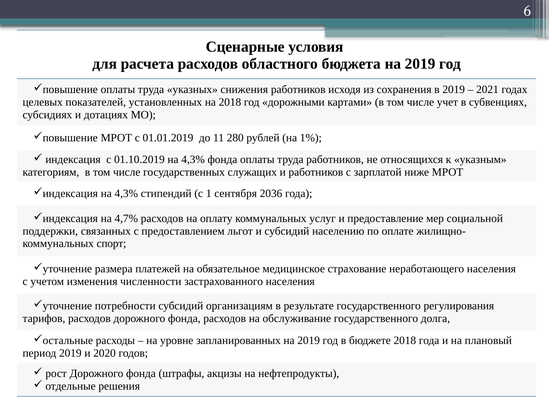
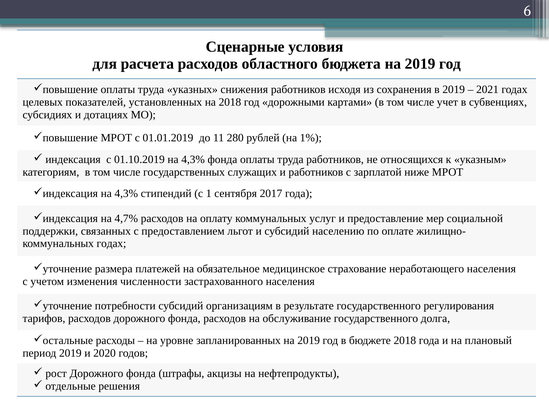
2036: 2036 -> 2017 (271, 193)
коммунальных спорт: спорт -> годах (111, 243)
